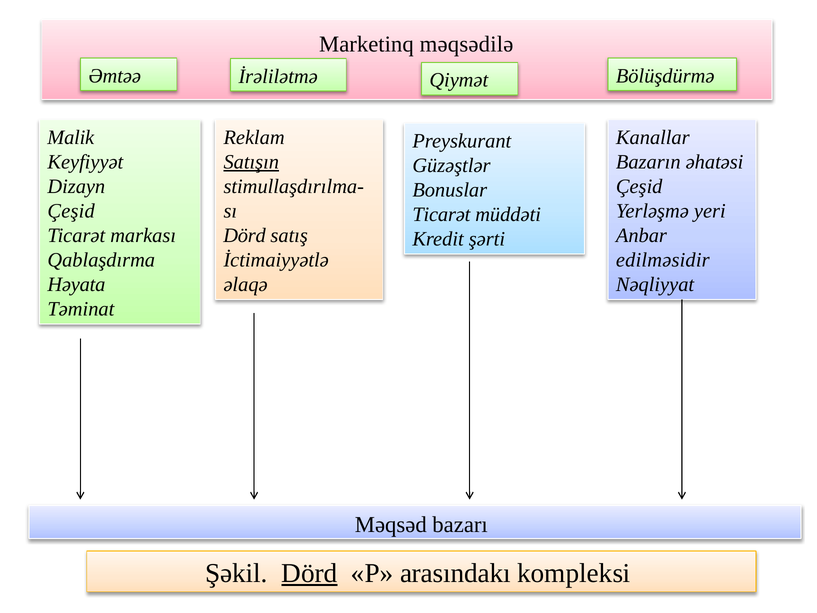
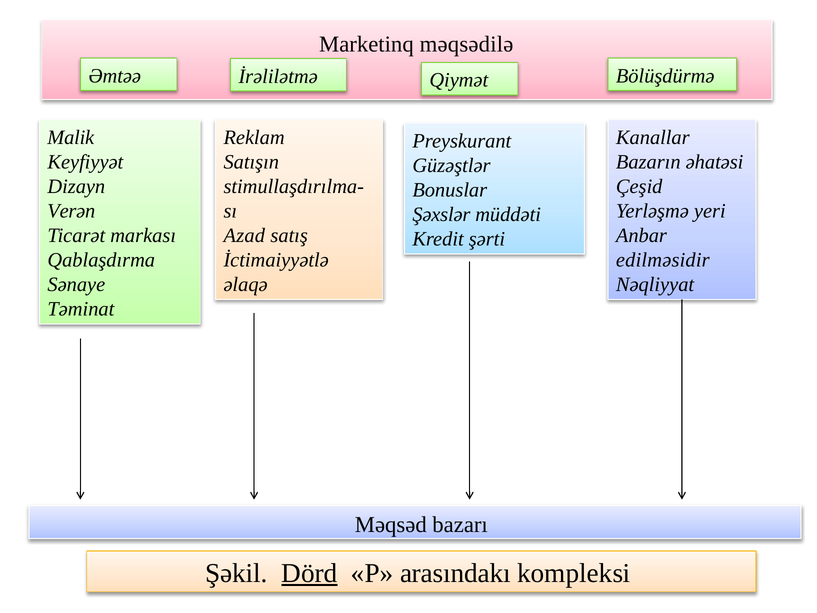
Satışın underline: present -> none (251, 162)
Çeşid: Çeşid -> Verən (71, 211)
Ticarət: Ticarət -> Şəxslər (441, 214)
Dörd: Dörd -> Azad (244, 235)
Həyata: Həyata -> Sənaye (76, 284)
